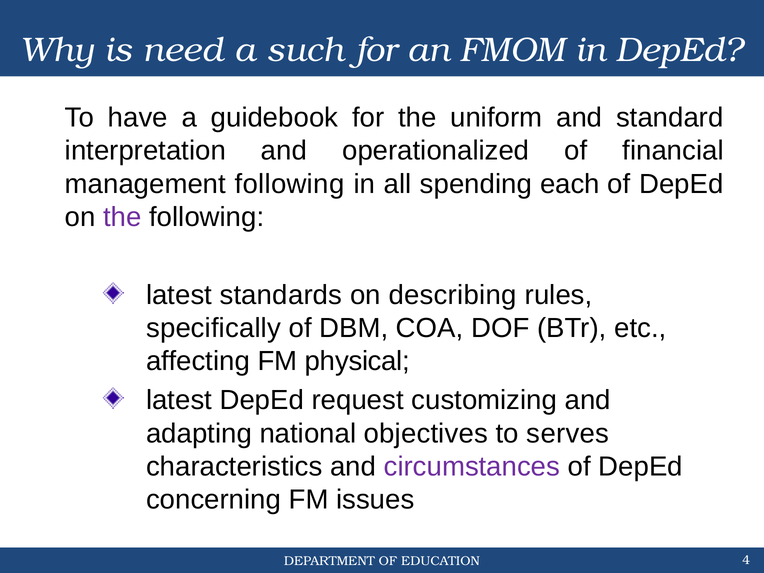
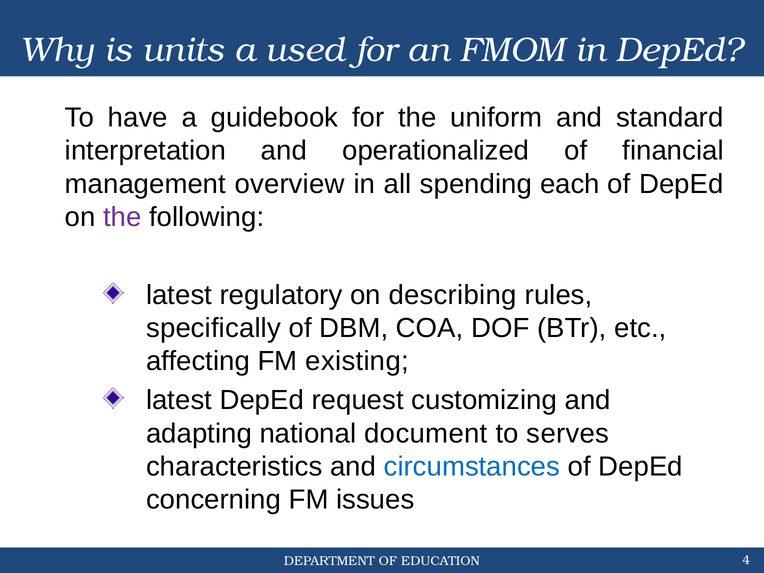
need: need -> units (183, 50)
such: such -> used (305, 50)
management following: following -> overview (290, 184)
standards: standards -> regulatory (281, 295)
physical: physical -> existing (357, 361)
objectives: objectives -> document (426, 433)
circumstances colour: purple -> blue (472, 467)
